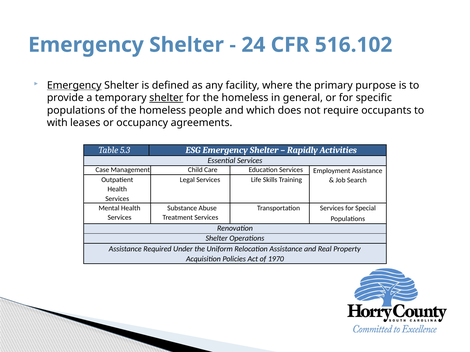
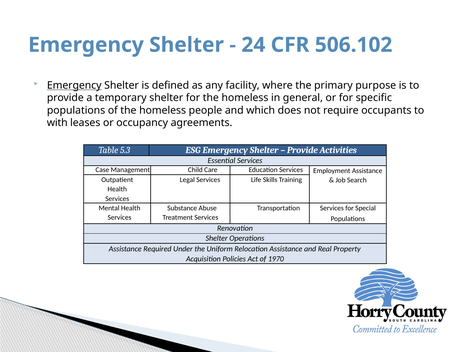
516.102: 516.102 -> 506.102 (354, 45)
shelter underline: present -> none (166, 98)
Rapidly: Rapidly -> Provide (302, 150)
